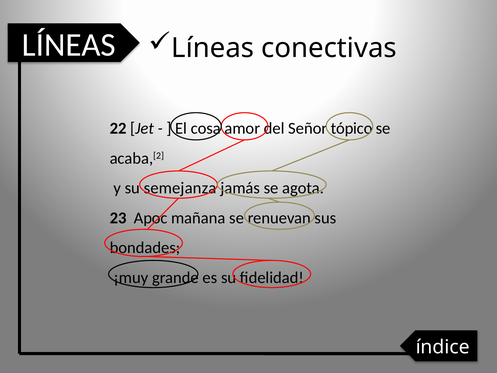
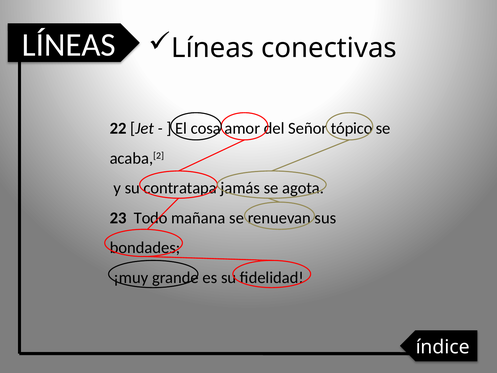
semejanza: semejanza -> contratapa (180, 188)
Apoc: Apoc -> Todo (151, 218)
